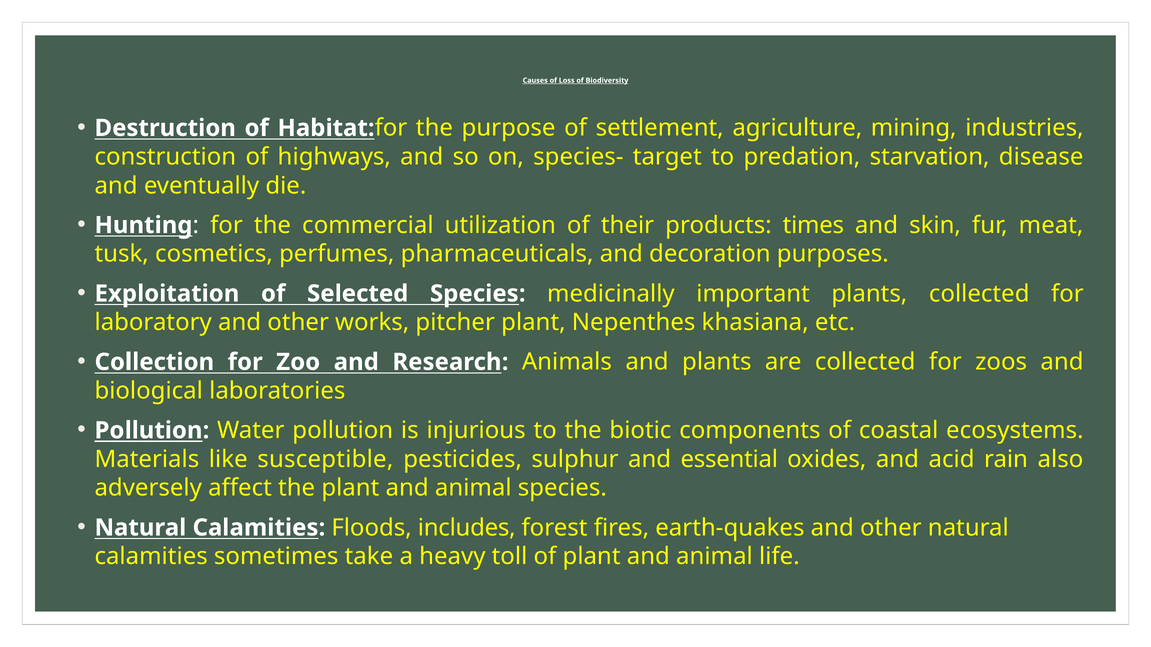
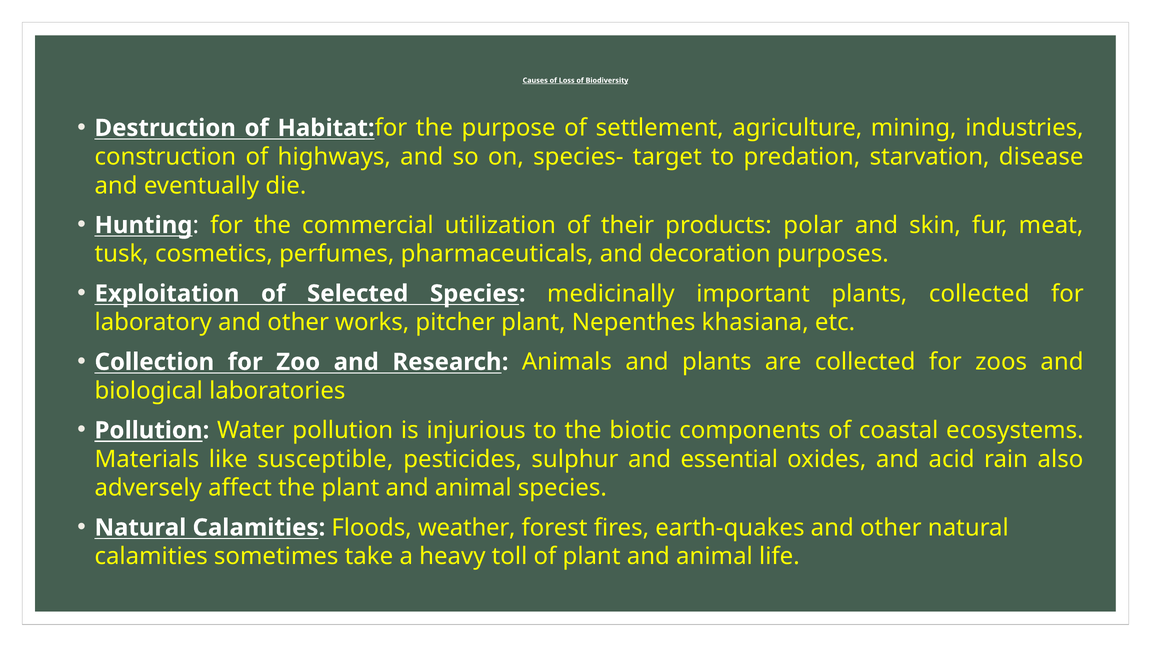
times: times -> polar (813, 225)
includes: includes -> weather (467, 528)
